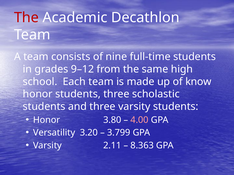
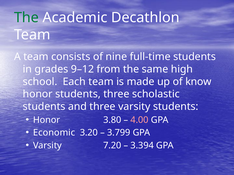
The colour: red -> green (26, 18)
Versatility: Versatility -> Economic (54, 133)
2.11: 2.11 -> 7.20 (112, 146)
8.363: 8.363 -> 3.394 (142, 146)
